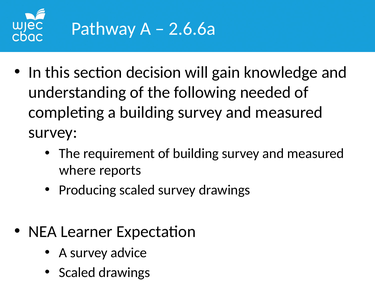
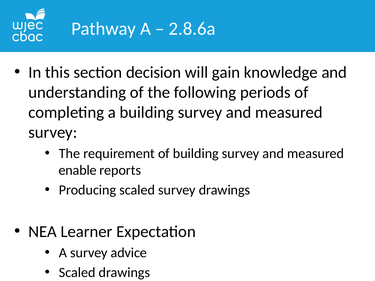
2.6.6a: 2.6.6a -> 2.8.6a (192, 29)
needed: needed -> periods (265, 92)
where: where -> enable (78, 170)
